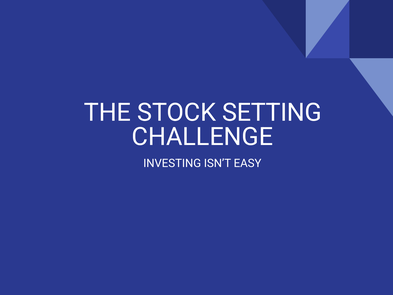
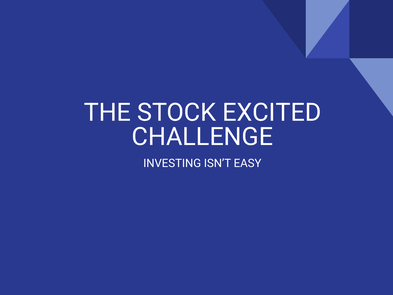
SETTING: SETTING -> EXCITED (272, 113)
